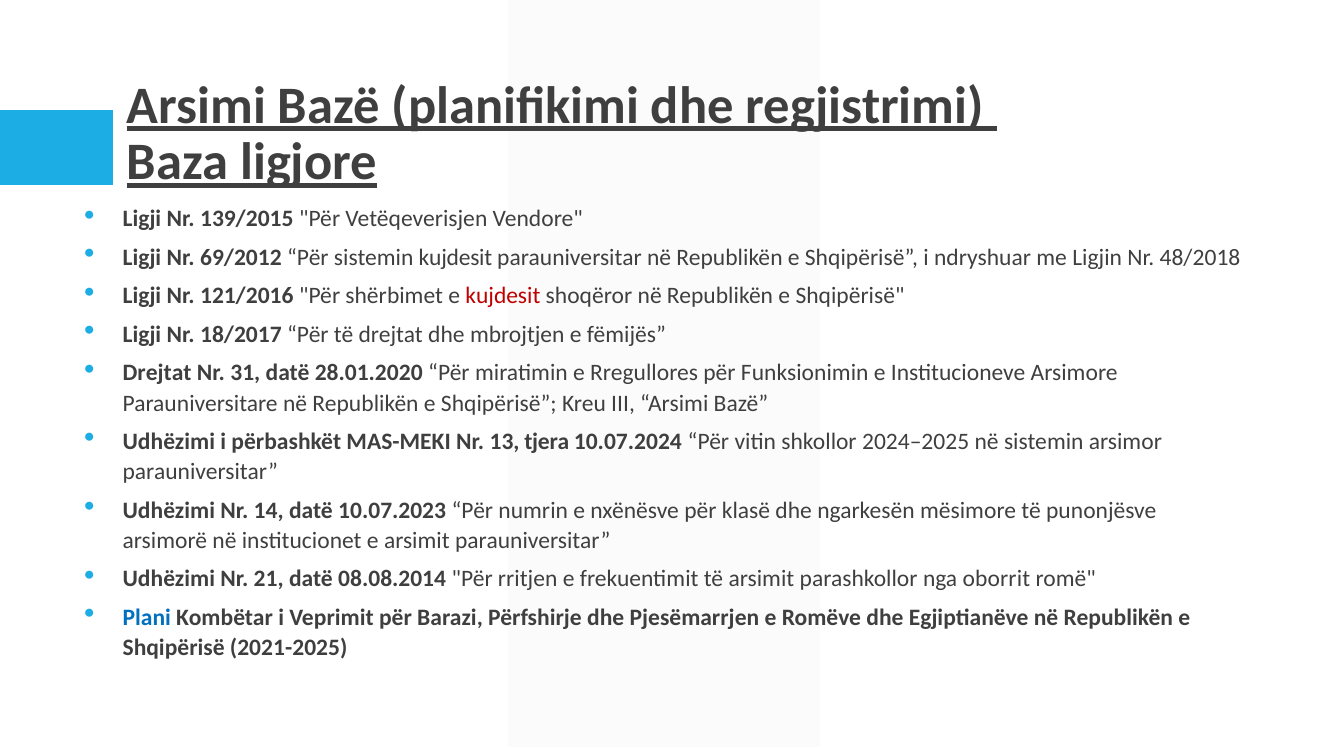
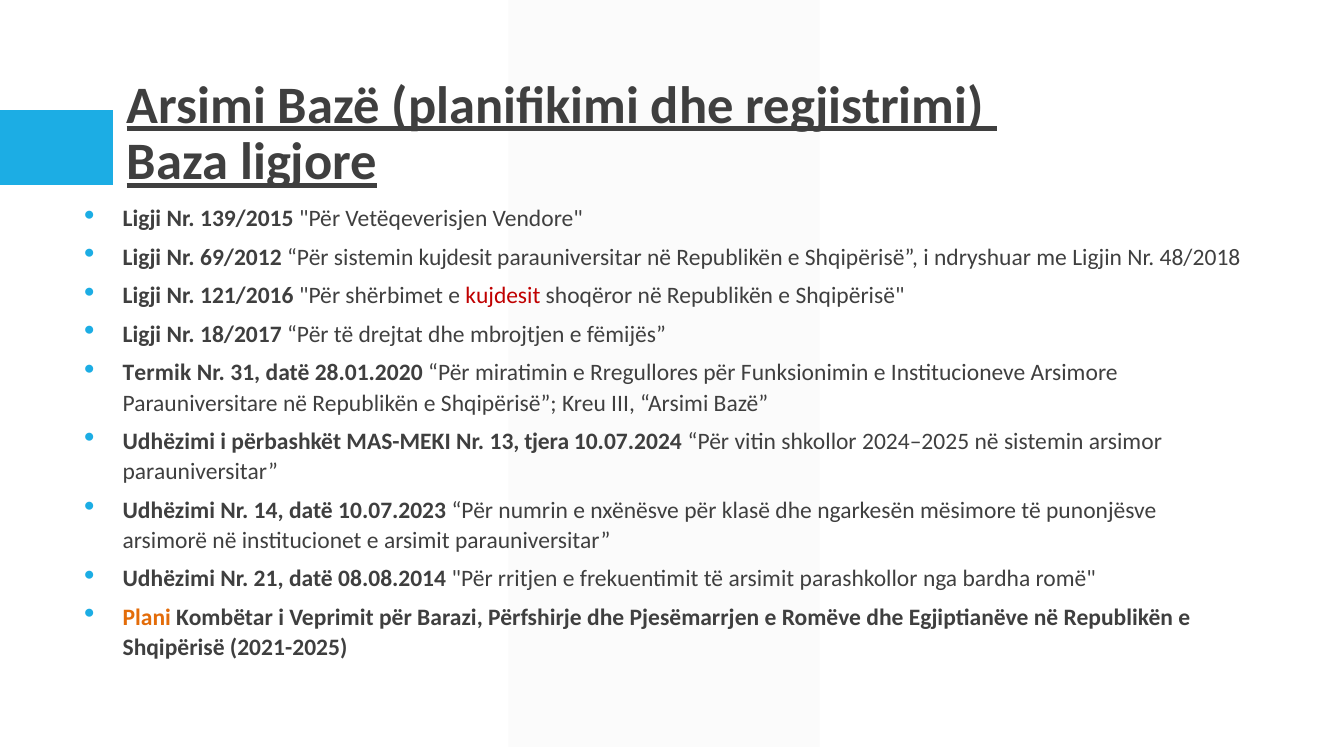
Drejtat: Drejtat -> Termik (157, 373)
oborrit: oborrit -> bardha (996, 579)
Plani colour: blue -> orange (147, 618)
